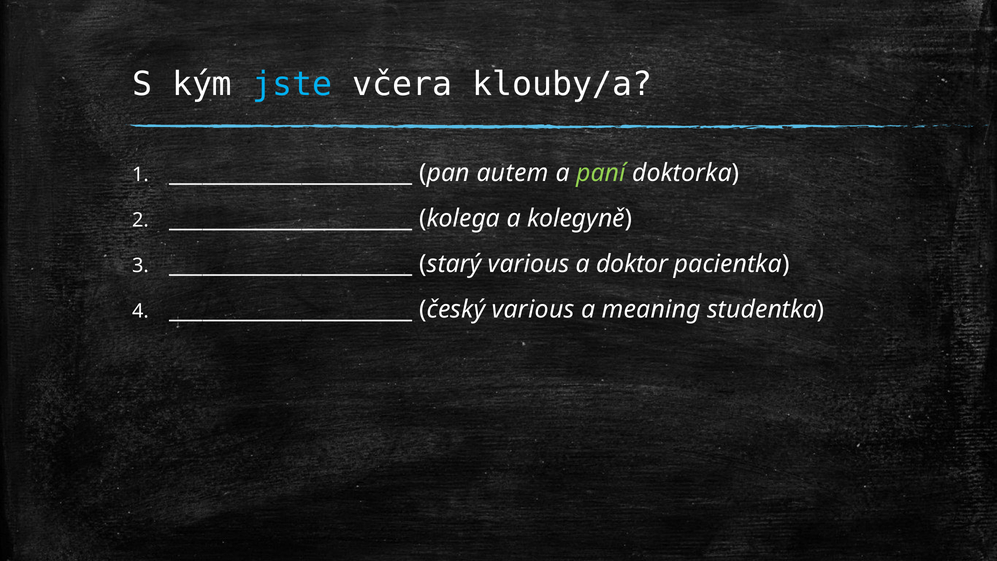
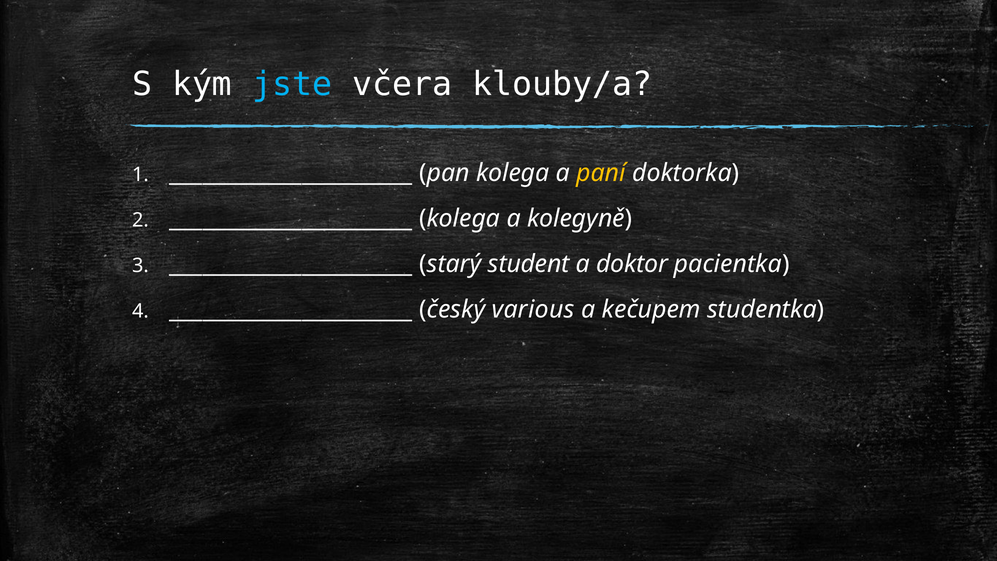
pan autem: autem -> kolega (513, 173)
paní colour: light green -> yellow (601, 173)
starý various: various -> student (529, 264)
meaning: meaning -> kečupem (651, 310)
